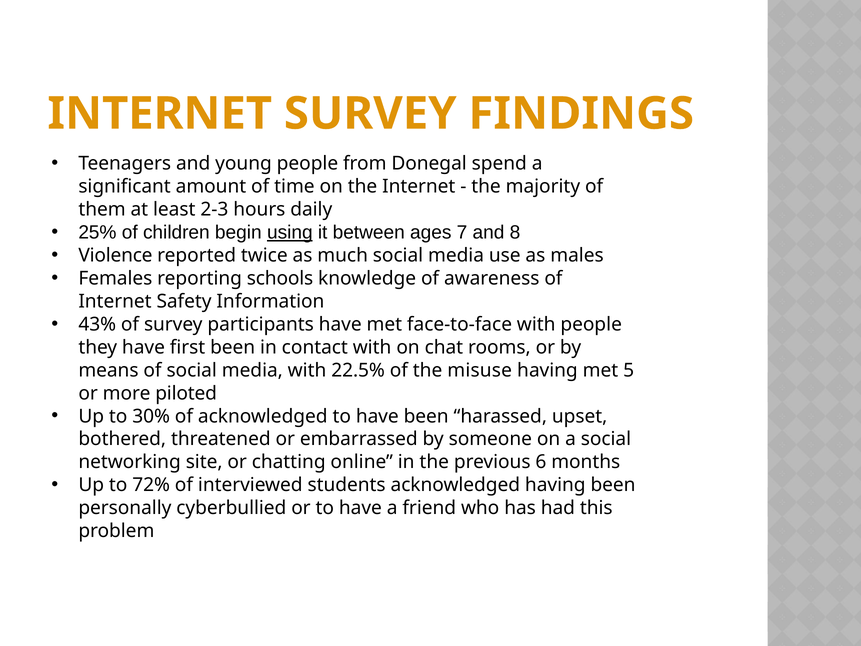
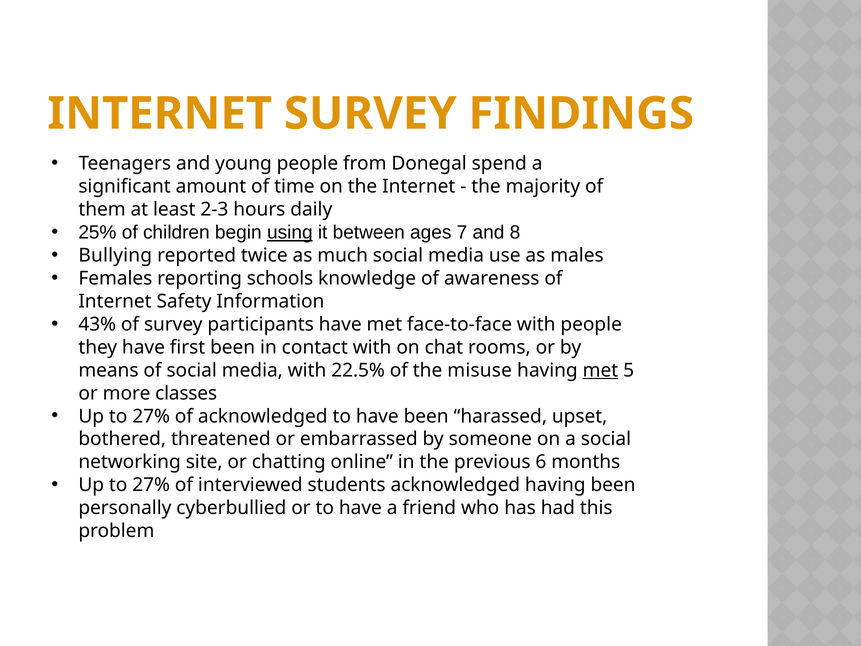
Violence: Violence -> Bullying (115, 255)
met underline: none -> present (600, 370)
piloted: piloted -> classes (186, 393)
30%: 30% -> 27% (151, 416)
72%: 72% -> 27% (151, 485)
